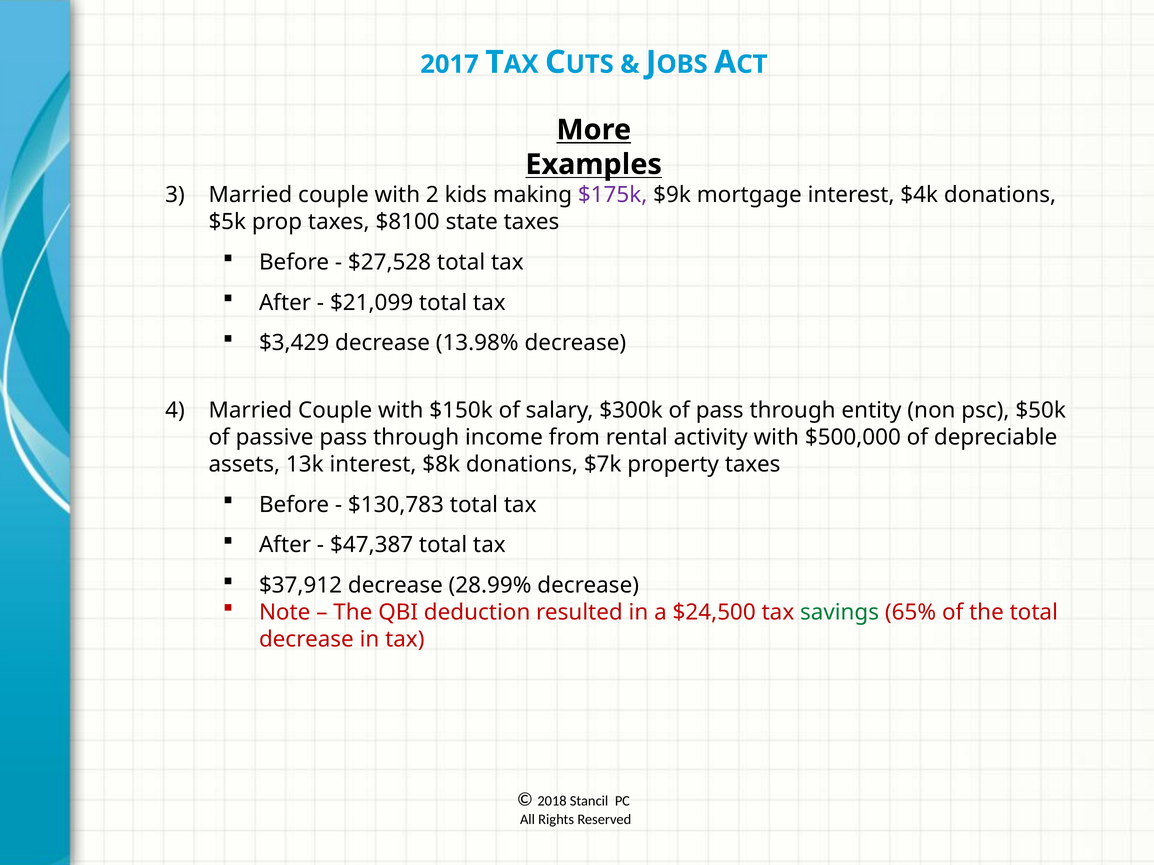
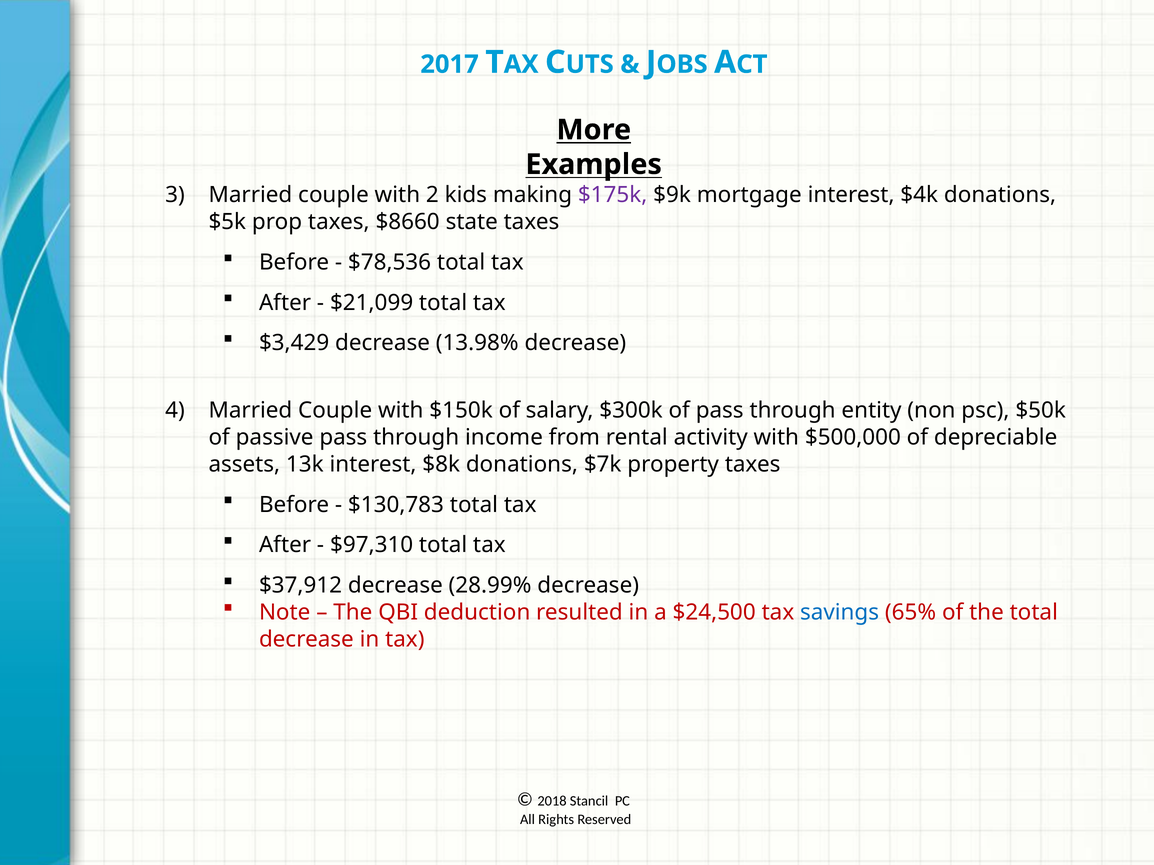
$8100: $8100 -> $8660 (408, 222)
$27,528: $27,528 -> $78,536 (390, 263)
$47,387: $47,387 -> $97,310 (372, 545)
savings colour: green -> blue (840, 613)
